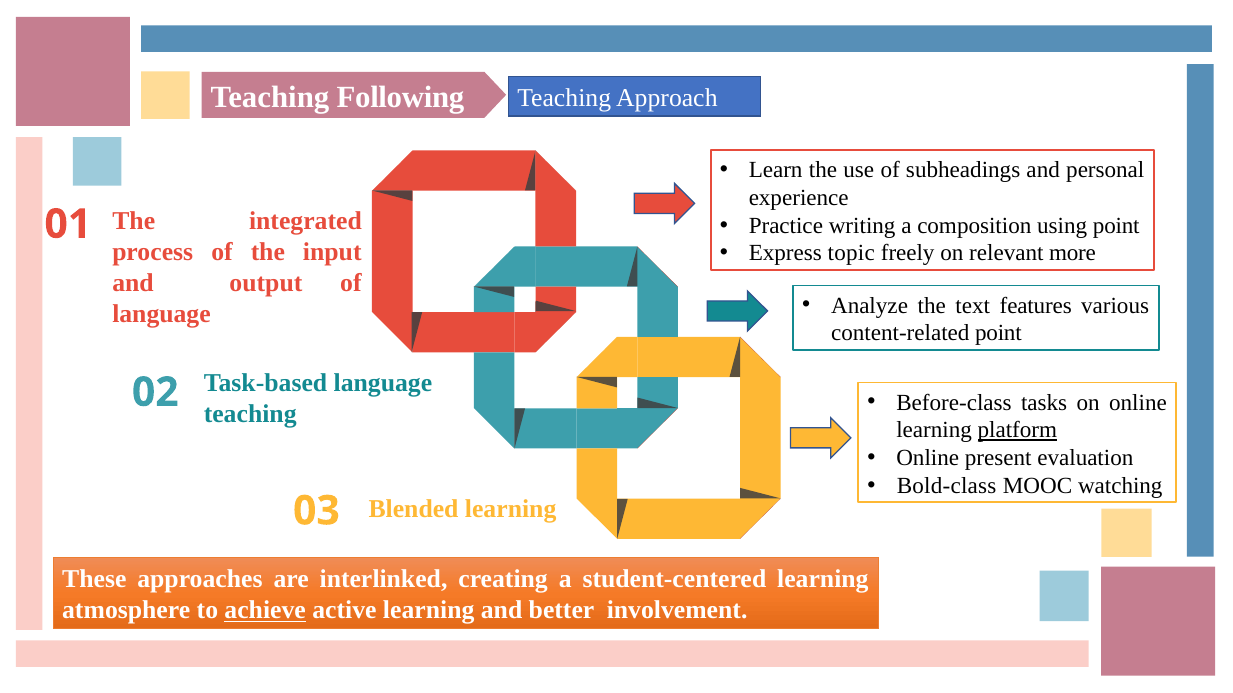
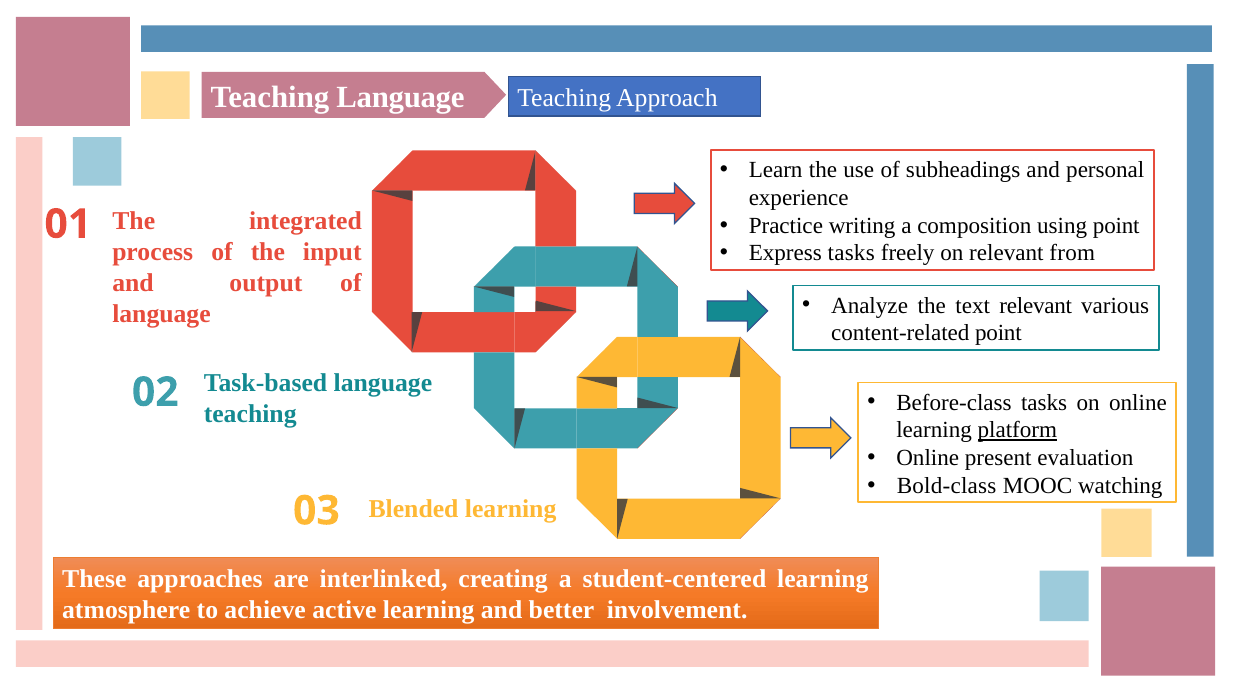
Teaching Following: Following -> Language (400, 97)
Express topic: topic -> tasks (851, 254)
more: more -> from (1072, 254)
text features: features -> relevant (1036, 306)
achieve underline: present -> none (265, 611)
